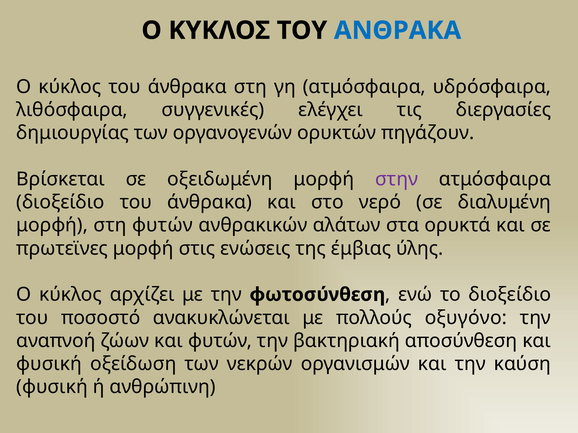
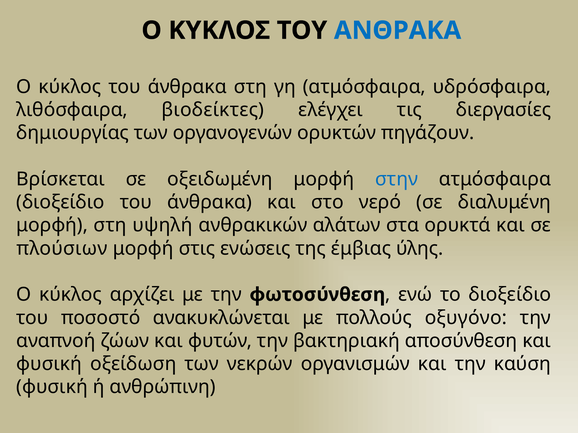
συγγενικές: συγγενικές -> βιοδείκτες (213, 110)
στην colour: purple -> blue (397, 179)
στη φυτών: φυτών -> υψηλή (162, 226)
πρωτεϊνες: πρωτεϊνες -> πλούσιων (62, 249)
